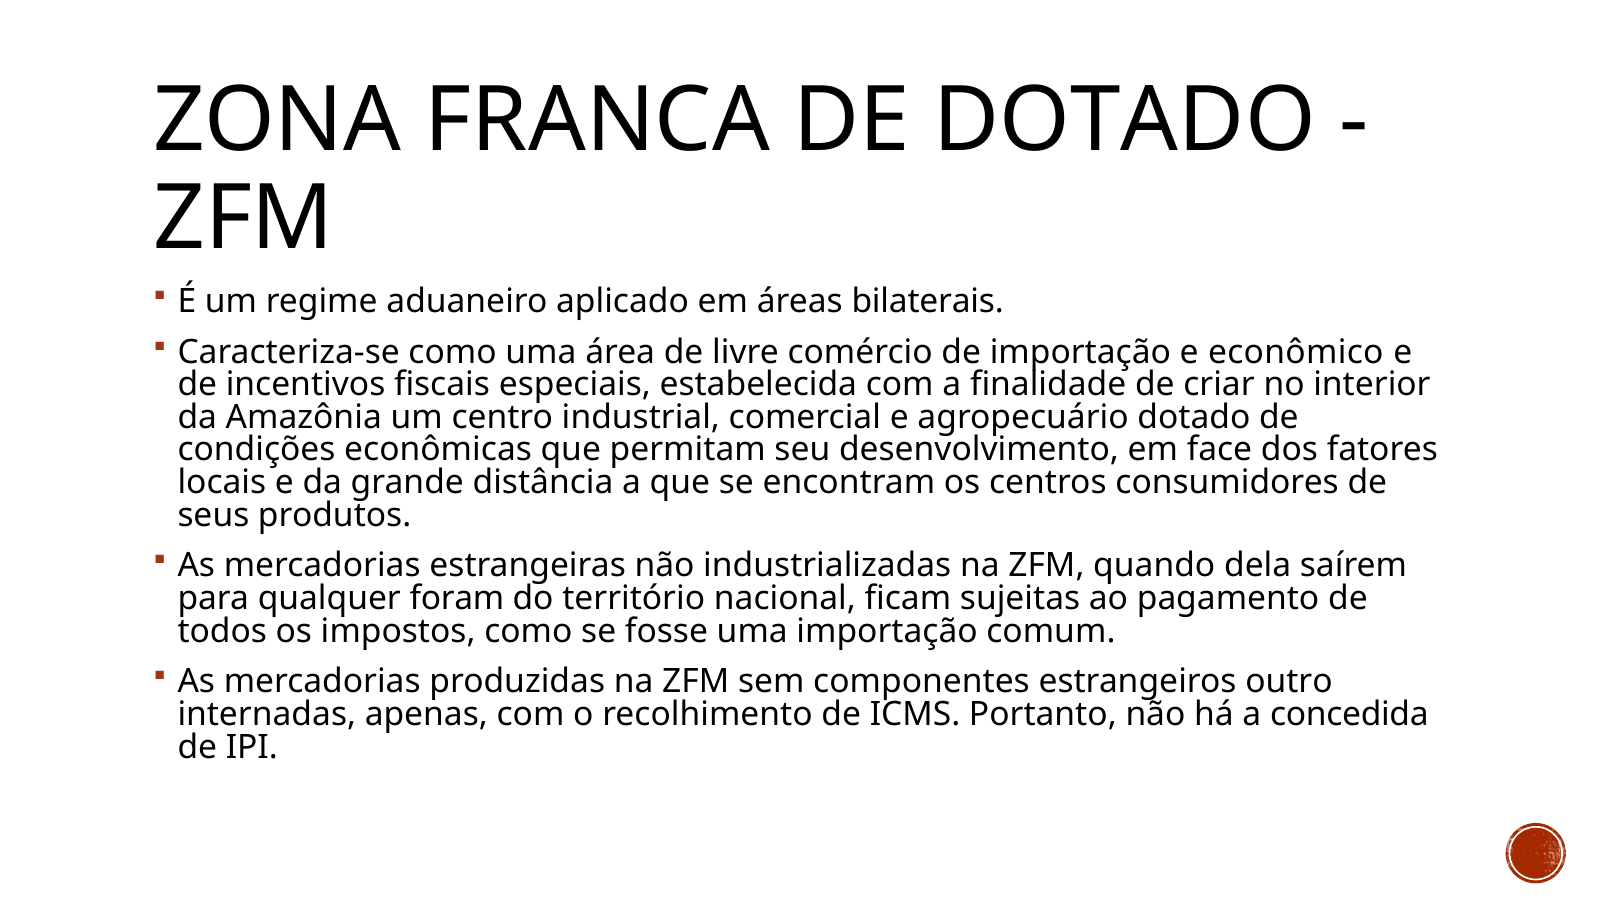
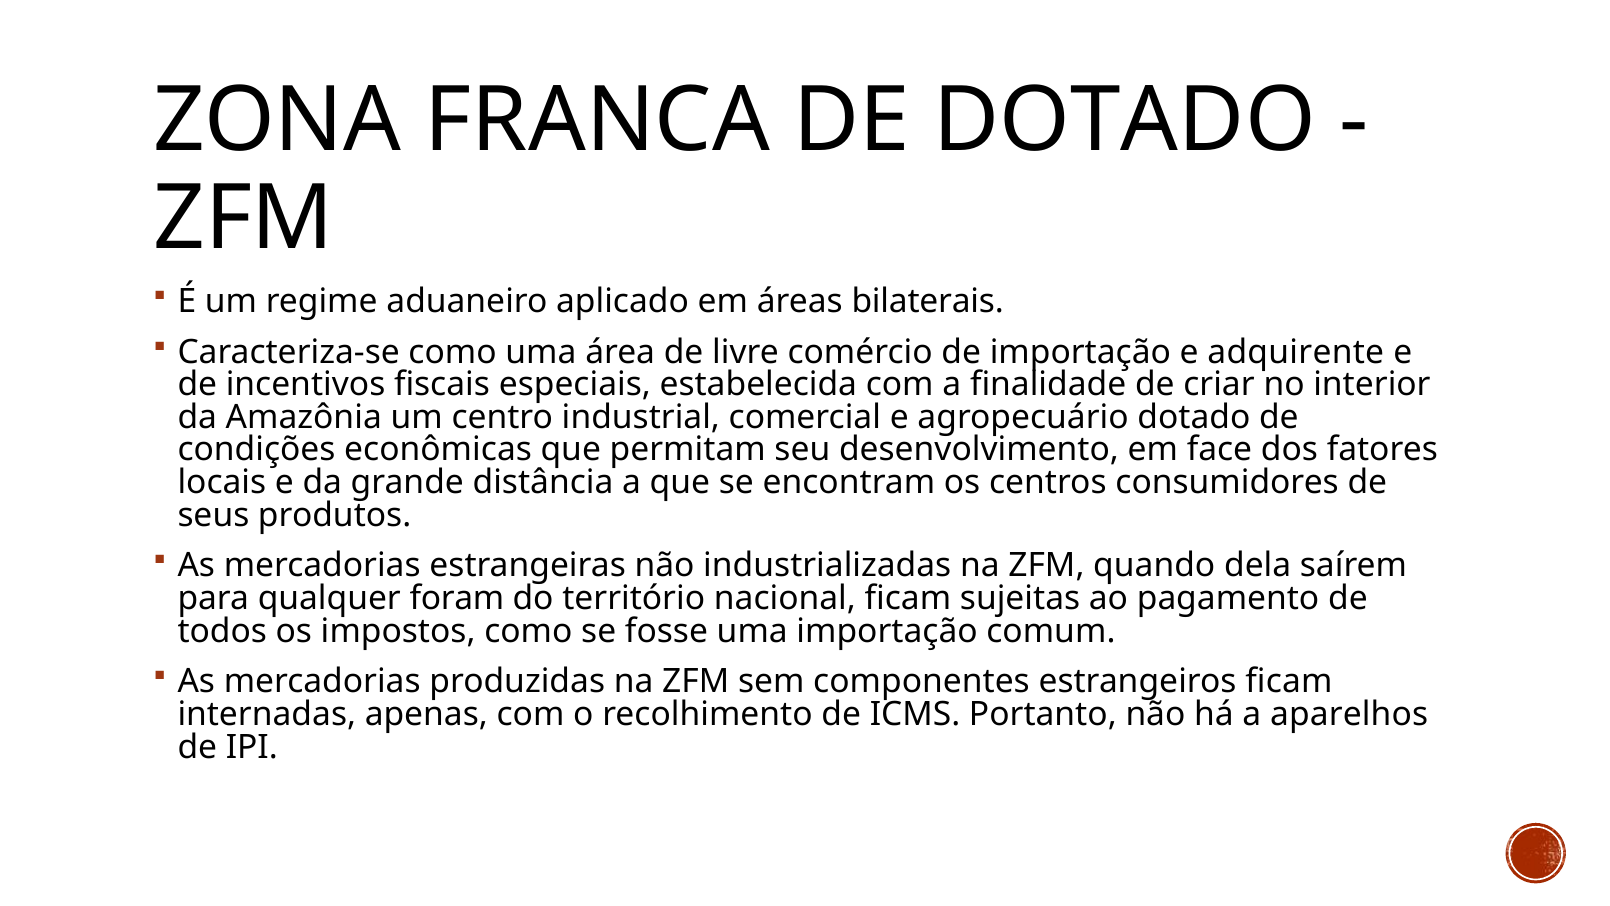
econômico: econômico -> adquirente (1296, 352)
estrangeiros outro: outro -> ficam (1289, 682)
concedida: concedida -> aparelhos (1349, 714)
